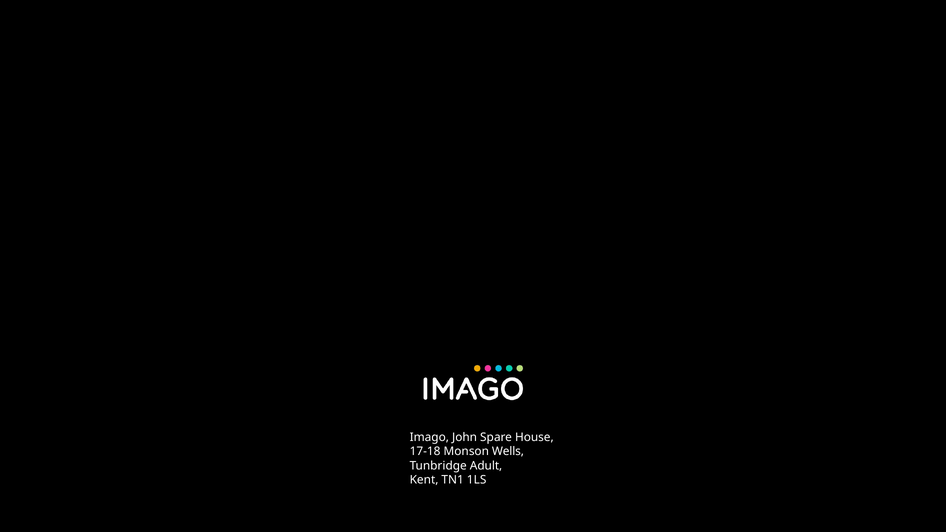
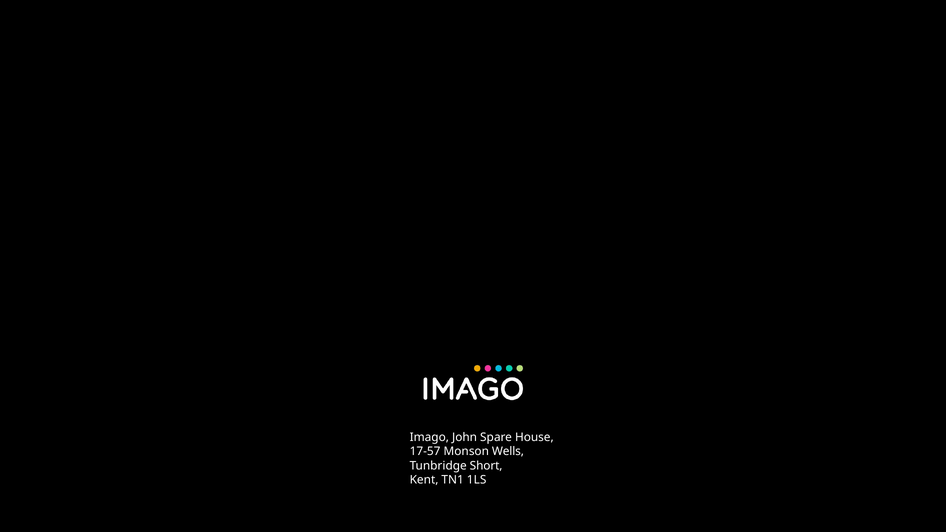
17-18: 17-18 -> 17-57 (425, 452)
Adult: Adult -> Short (486, 466)
